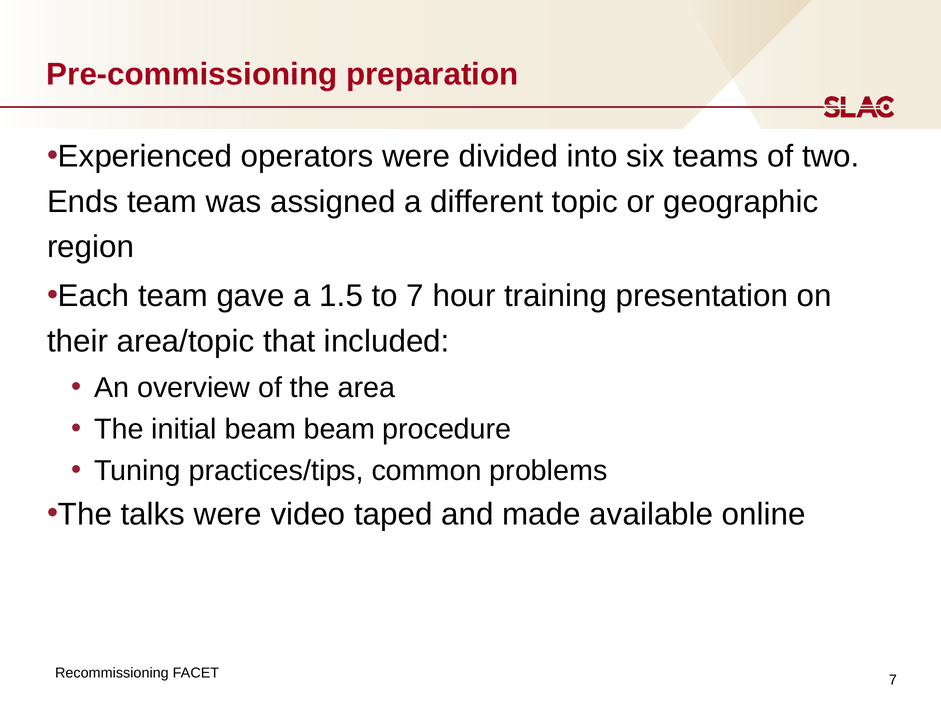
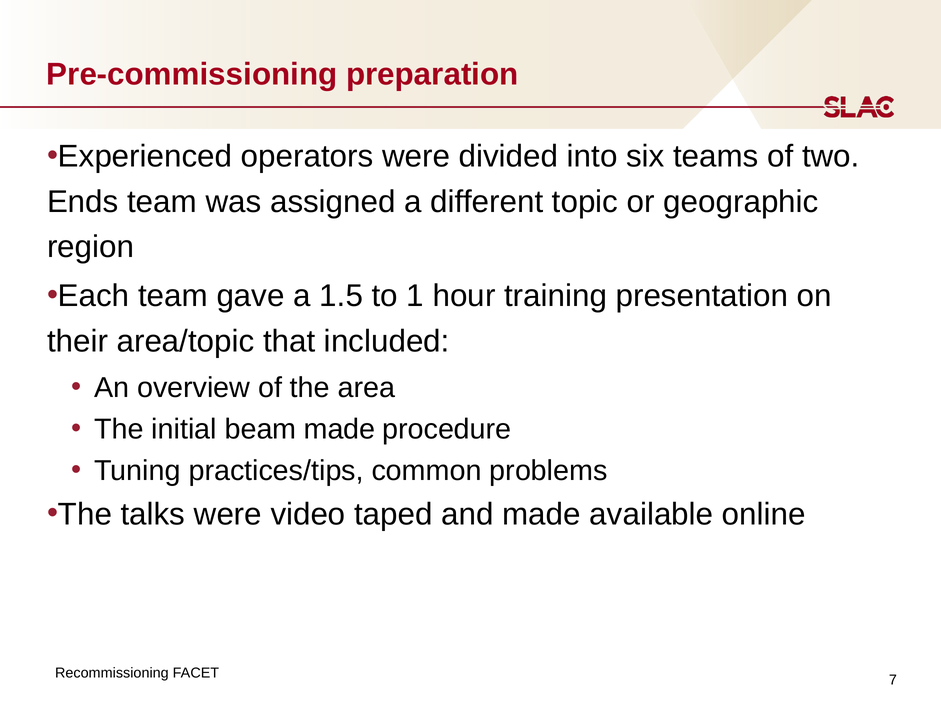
to 7: 7 -> 1 (415, 296)
beam beam: beam -> made (339, 429)
